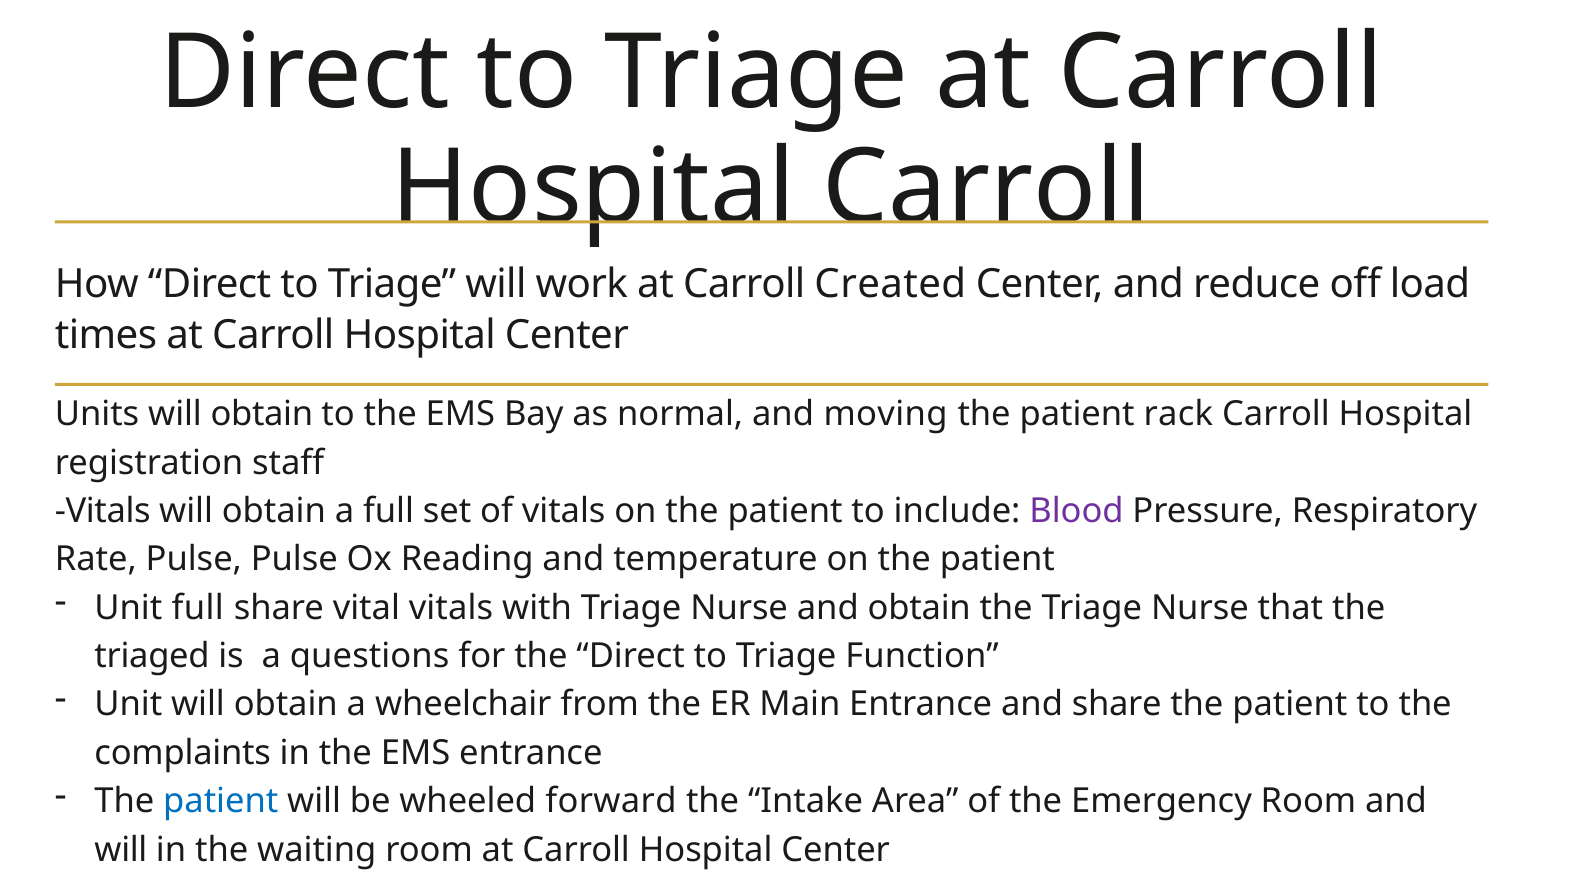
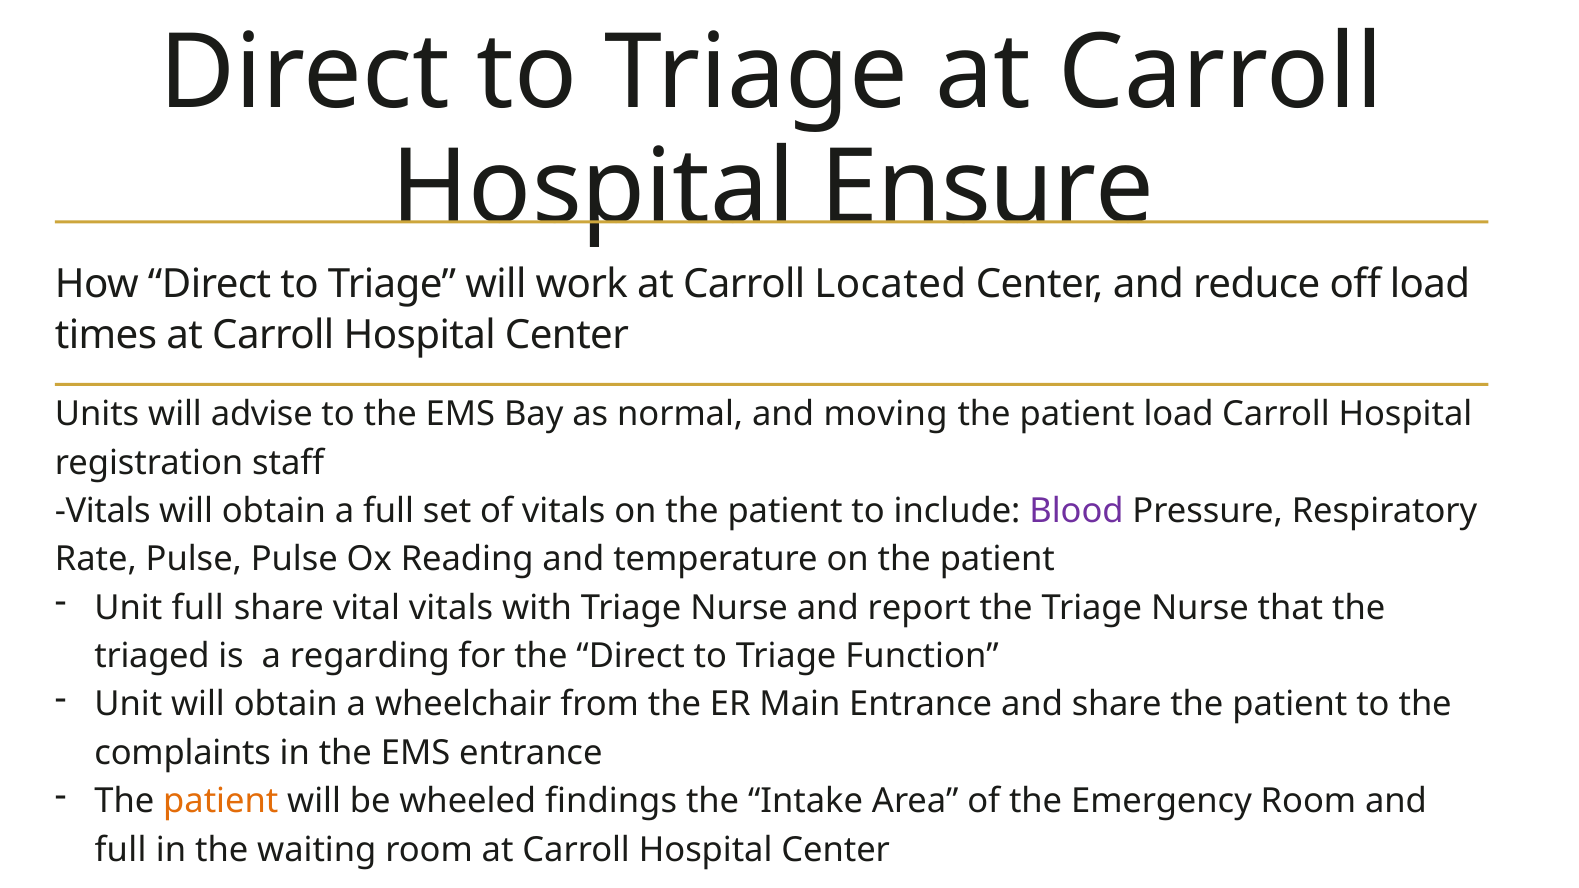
Hospital Carroll: Carroll -> Ensure (987, 188)
Created: Created -> Located (890, 284)
Units will obtain: obtain -> advise (262, 415)
patient rack: rack -> load (1179, 415)
and obtain: obtain -> report (919, 608)
questions: questions -> regarding (370, 656)
patient colour: blue -> orange (221, 801)
forward: forward -> findings (611, 801)
will: will -> full (121, 850)
